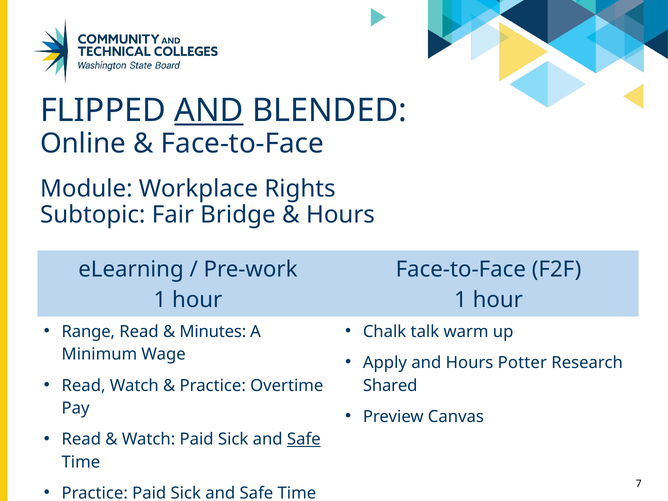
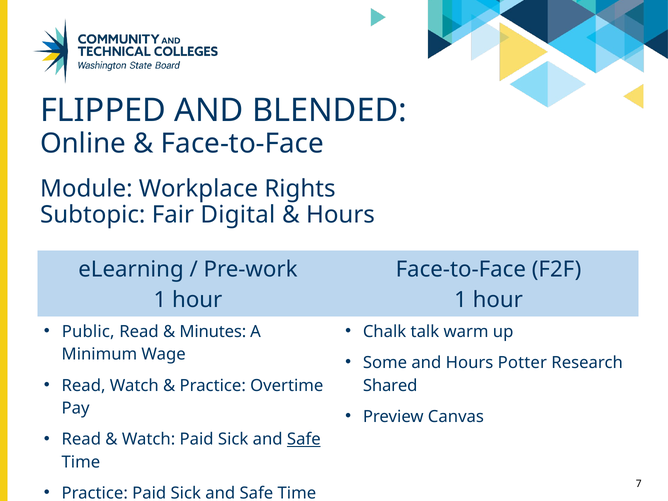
AND underline: present -> none (209, 111)
Bridge: Bridge -> Digital (238, 215)
Range: Range -> Public (88, 332)
Apply: Apply -> Some (385, 363)
